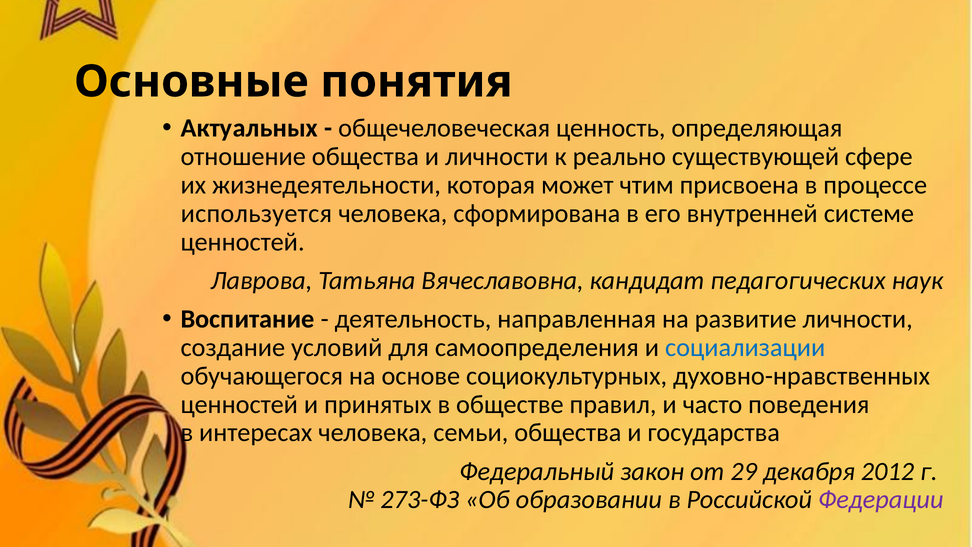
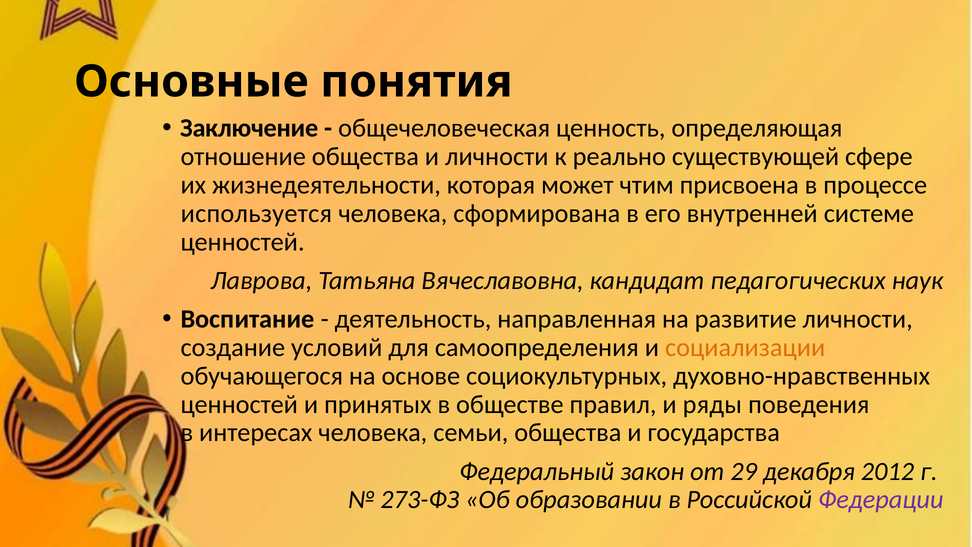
Актуальных: Актуальных -> Заключение (249, 128)
социализации colour: blue -> orange (745, 347)
часто: часто -> ряды (712, 404)
